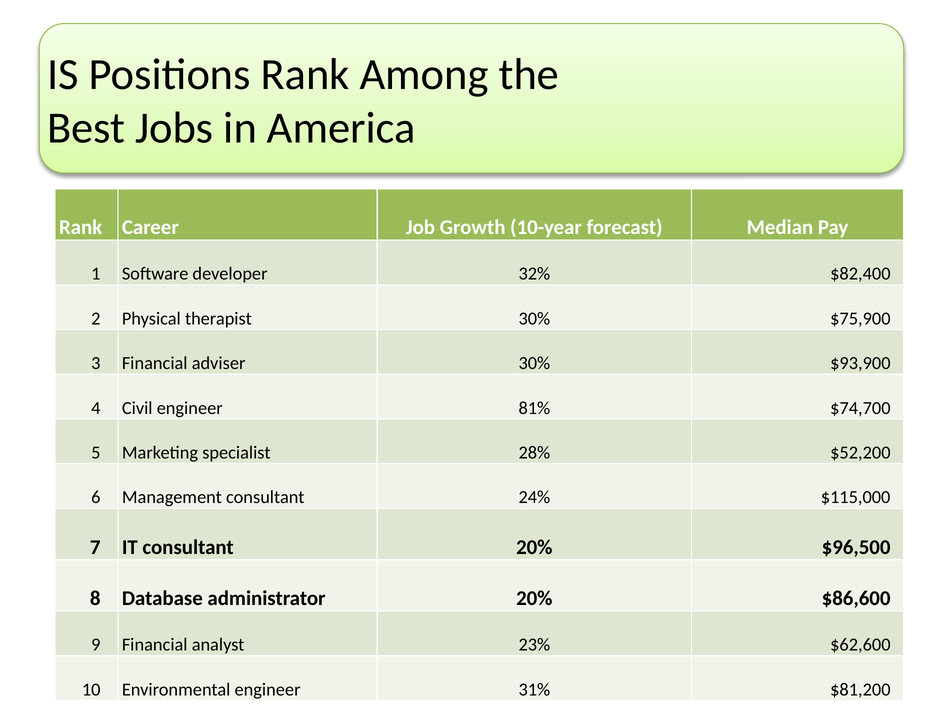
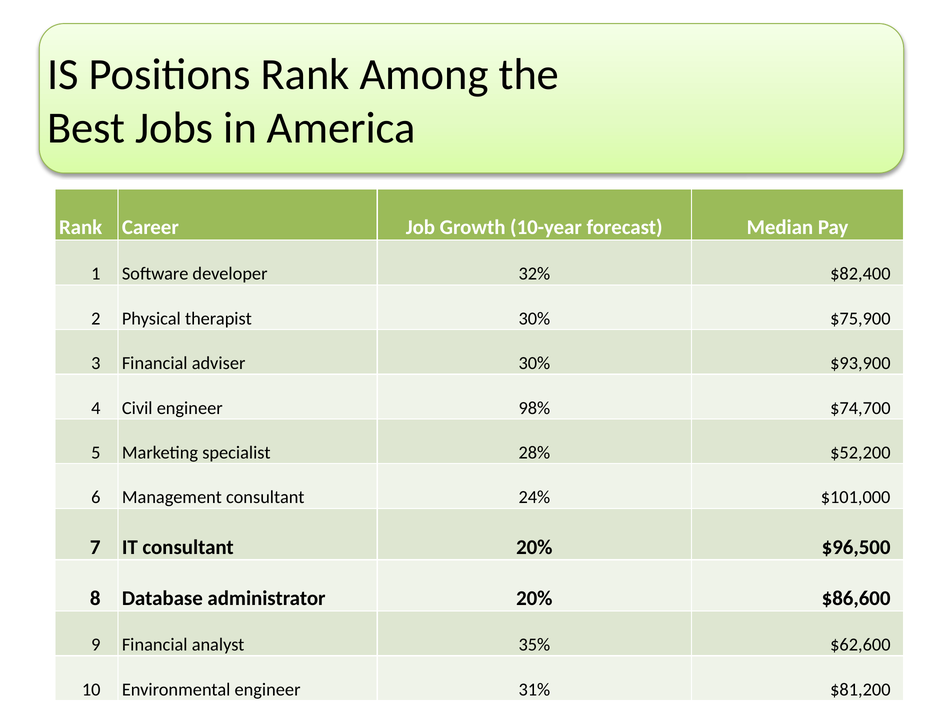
81%: 81% -> 98% (534, 408)
$115,000: $115,000 -> $101,000 (856, 497)
23%: 23% -> 35% (534, 644)
